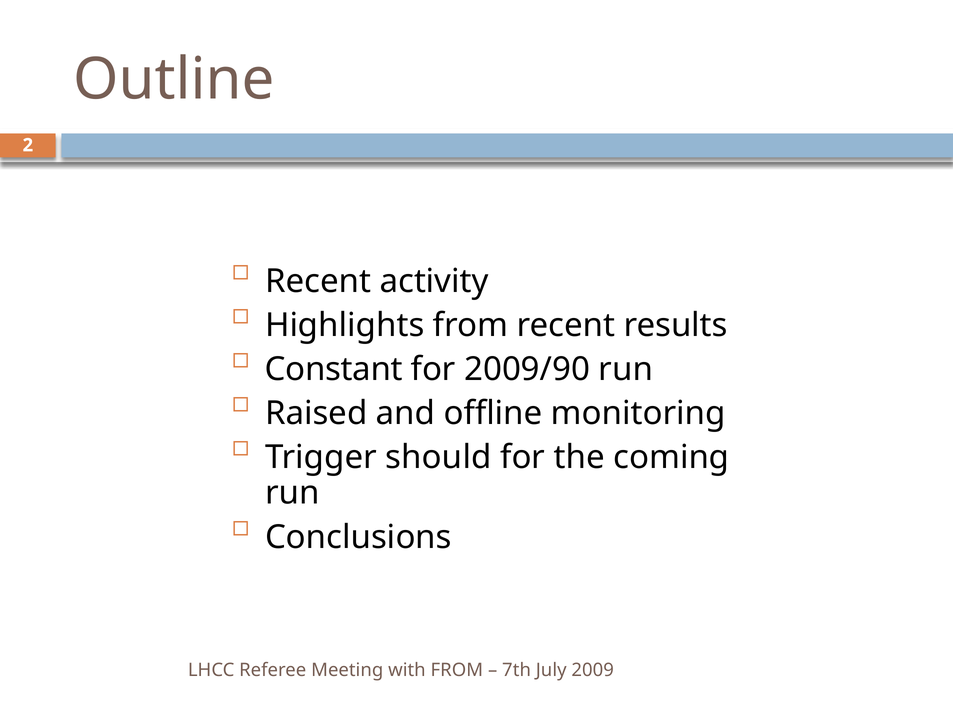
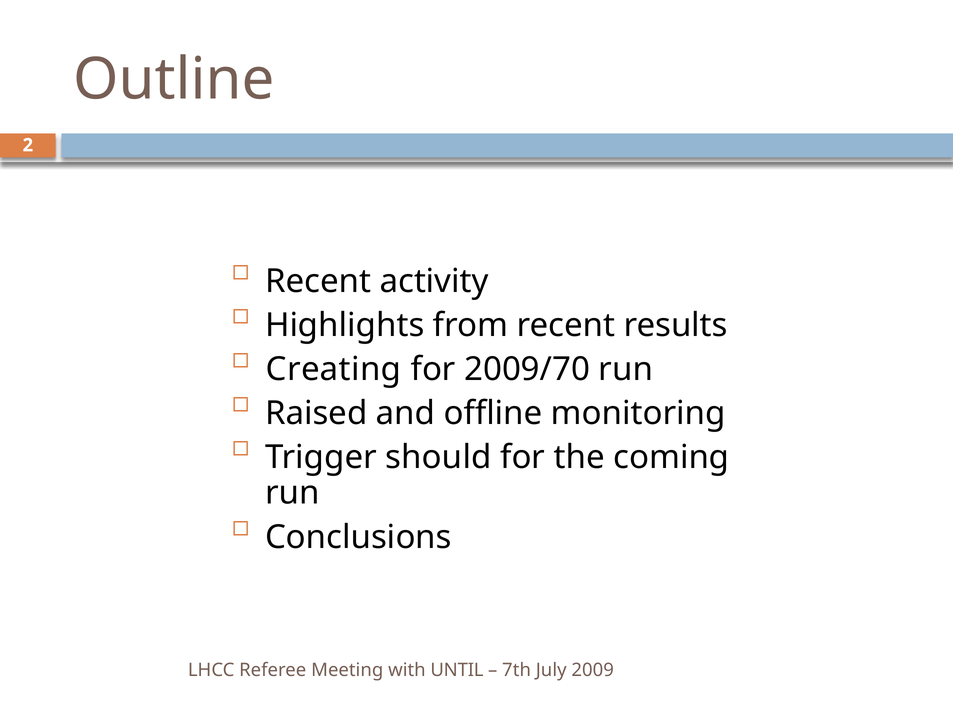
Constant: Constant -> Creating (333, 369)
2009/90: 2009/90 -> 2009/70 (527, 369)
with FROM: FROM -> UNTIL (457, 670)
